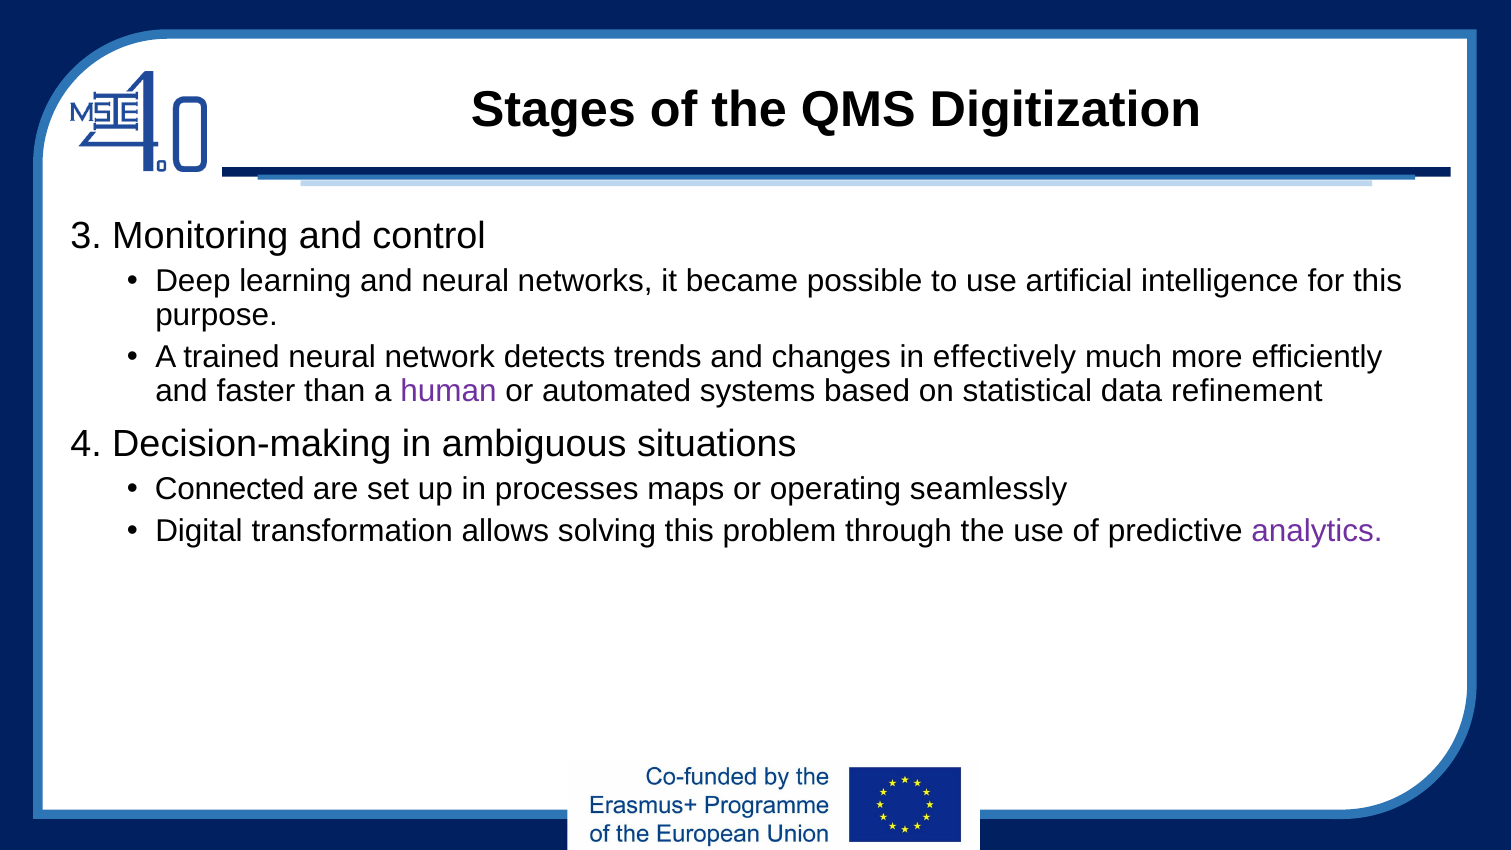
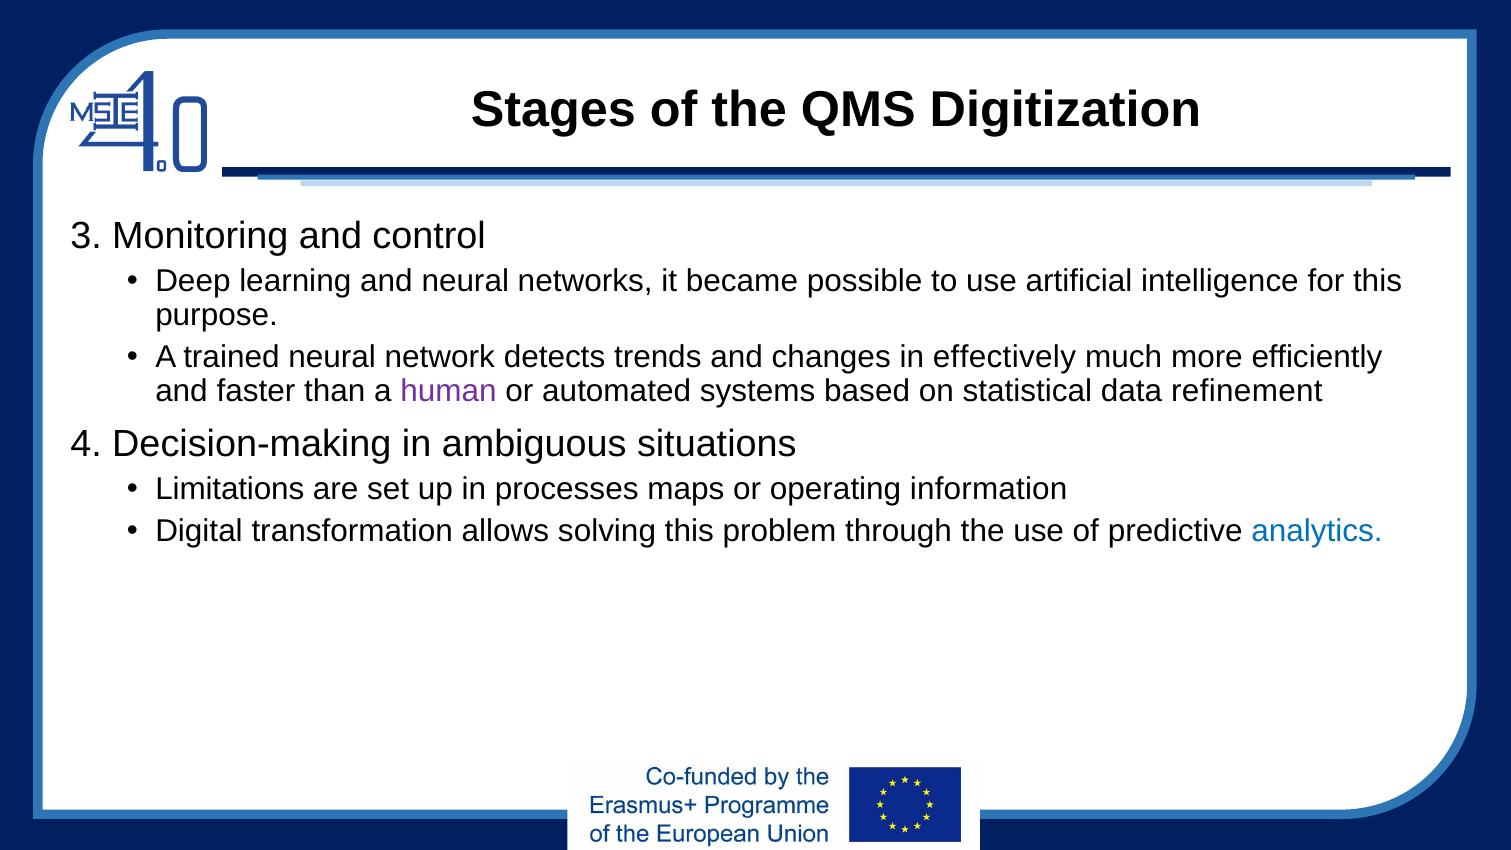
Connected: Connected -> Limitations (230, 489)
seamlessly: seamlessly -> information (989, 489)
analytics colour: purple -> blue (1317, 531)
